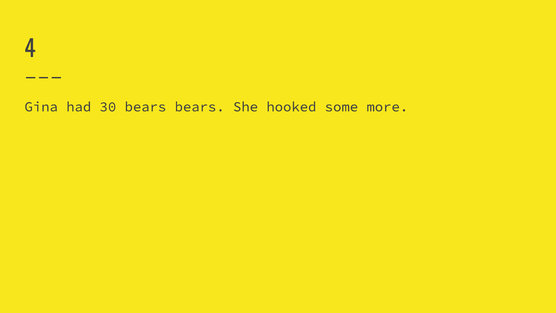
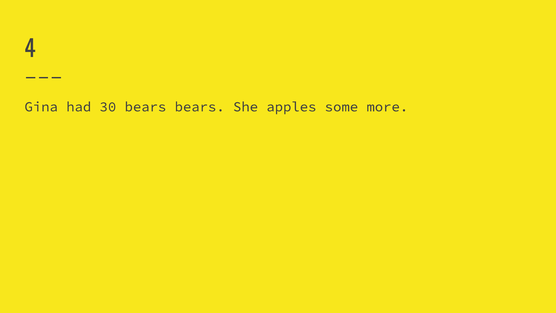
hooked: hooked -> apples (291, 107)
